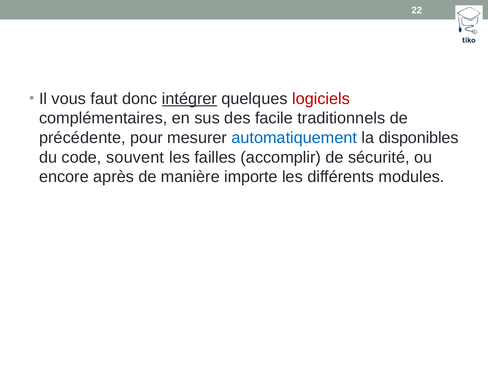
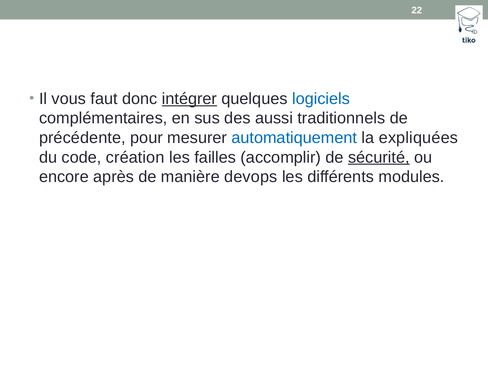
logiciels colour: red -> blue (321, 99)
facile: facile -> aussi (274, 118)
disponibles: disponibles -> expliquées (418, 138)
souvent: souvent -> création (135, 157)
sécurité underline: none -> present (379, 157)
importe: importe -> devops (251, 177)
